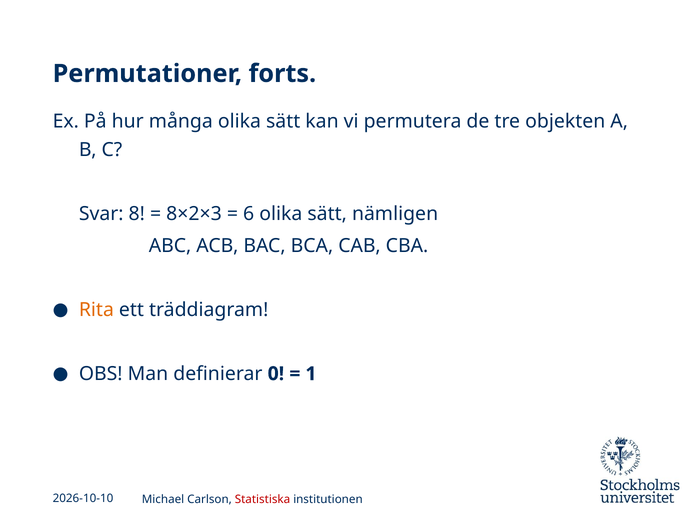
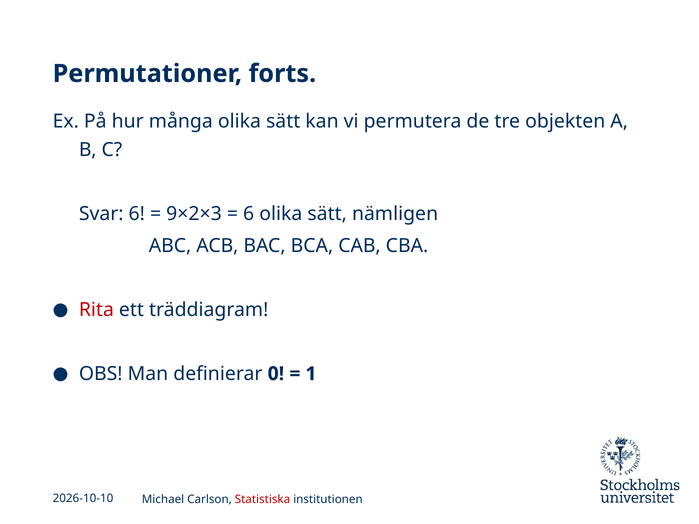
Svar 8: 8 -> 6 (137, 214)
8×2×3: 8×2×3 -> 9×2×3 (194, 214)
Rita colour: orange -> red (96, 310)
